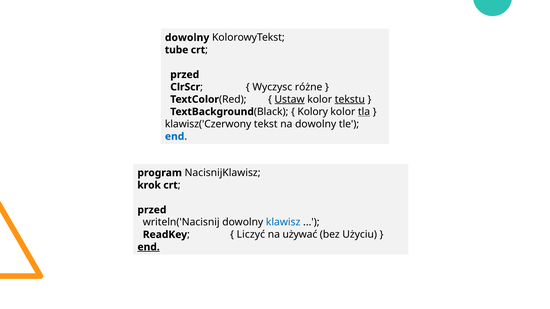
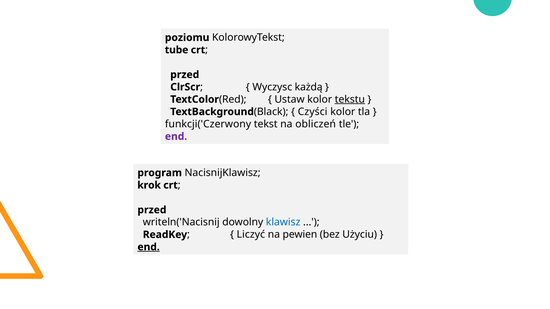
dowolny: dowolny -> poziomu (187, 38)
różne: różne -> każdą (309, 87)
Ustaw underline: present -> none (290, 99)
Kolory: Kolory -> Czyści (313, 112)
tla underline: present -> none (364, 112)
klawisz('Czerwony: klawisz('Czerwony -> funkcji('Czerwony (208, 124)
na dowolny: dowolny -> obliczeń (316, 124)
end colour: blue -> purple (176, 137)
używać: używać -> pewien (300, 235)
